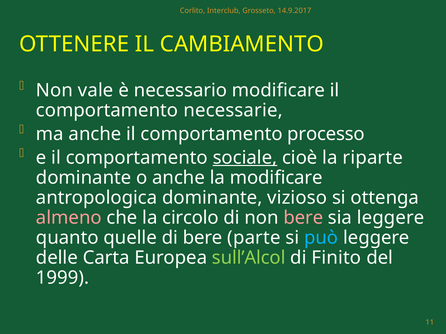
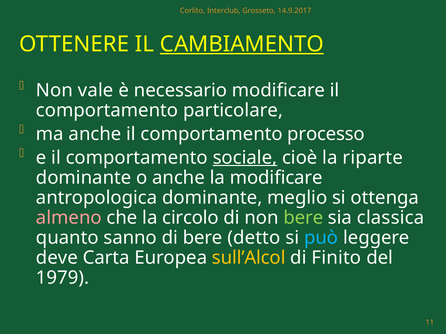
CAMBIAMENTO underline: none -> present (242, 44)
necessarie: necessarie -> particolare (233, 111)
vizioso: vizioso -> meglio (297, 198)
bere colour: pink -> light green (303, 218)
sia leggere: leggere -> classica (391, 218)
quelle: quelle -> sanno (130, 238)
parte: parte -> detto (254, 238)
delle: delle -> deve (57, 258)
sull’Alcol colour: light green -> yellow (249, 258)
1999: 1999 -> 1979 (63, 278)
